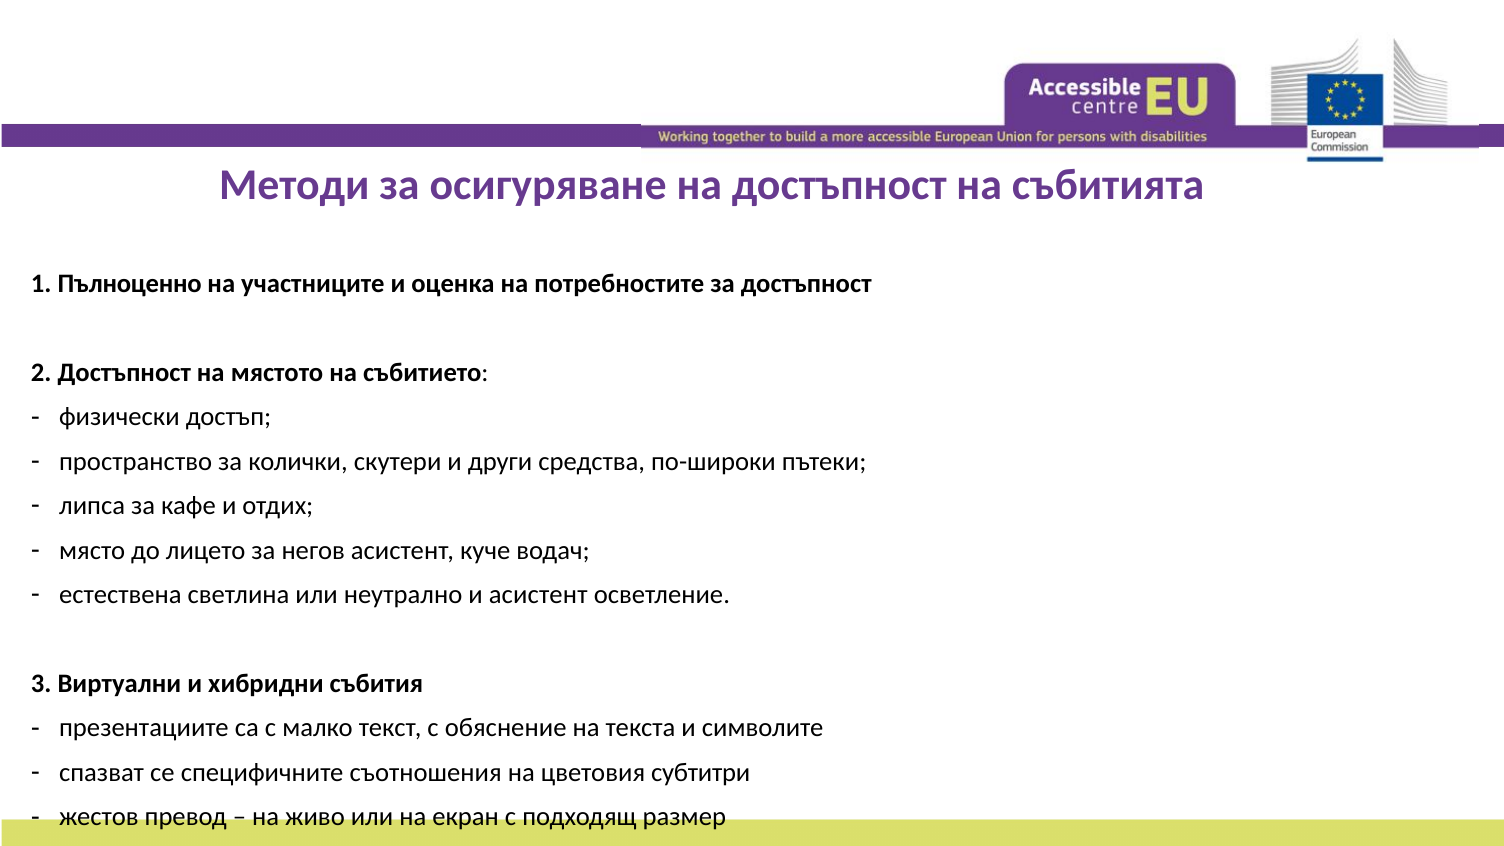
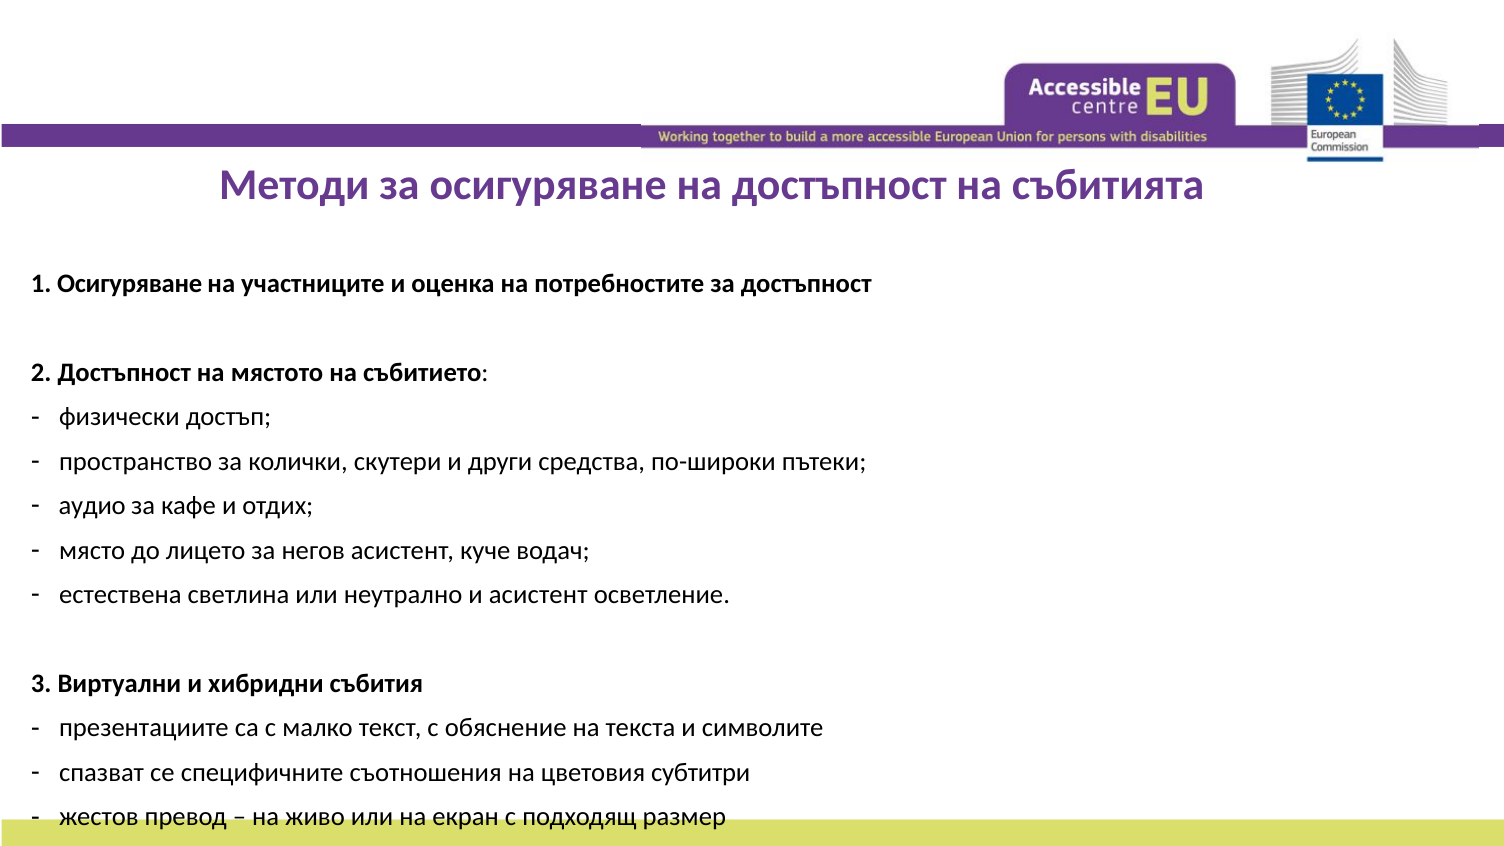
1 Пълноценно: Пълноценно -> Осигуряване (130, 284)
липса: липса -> аудио (92, 506)
